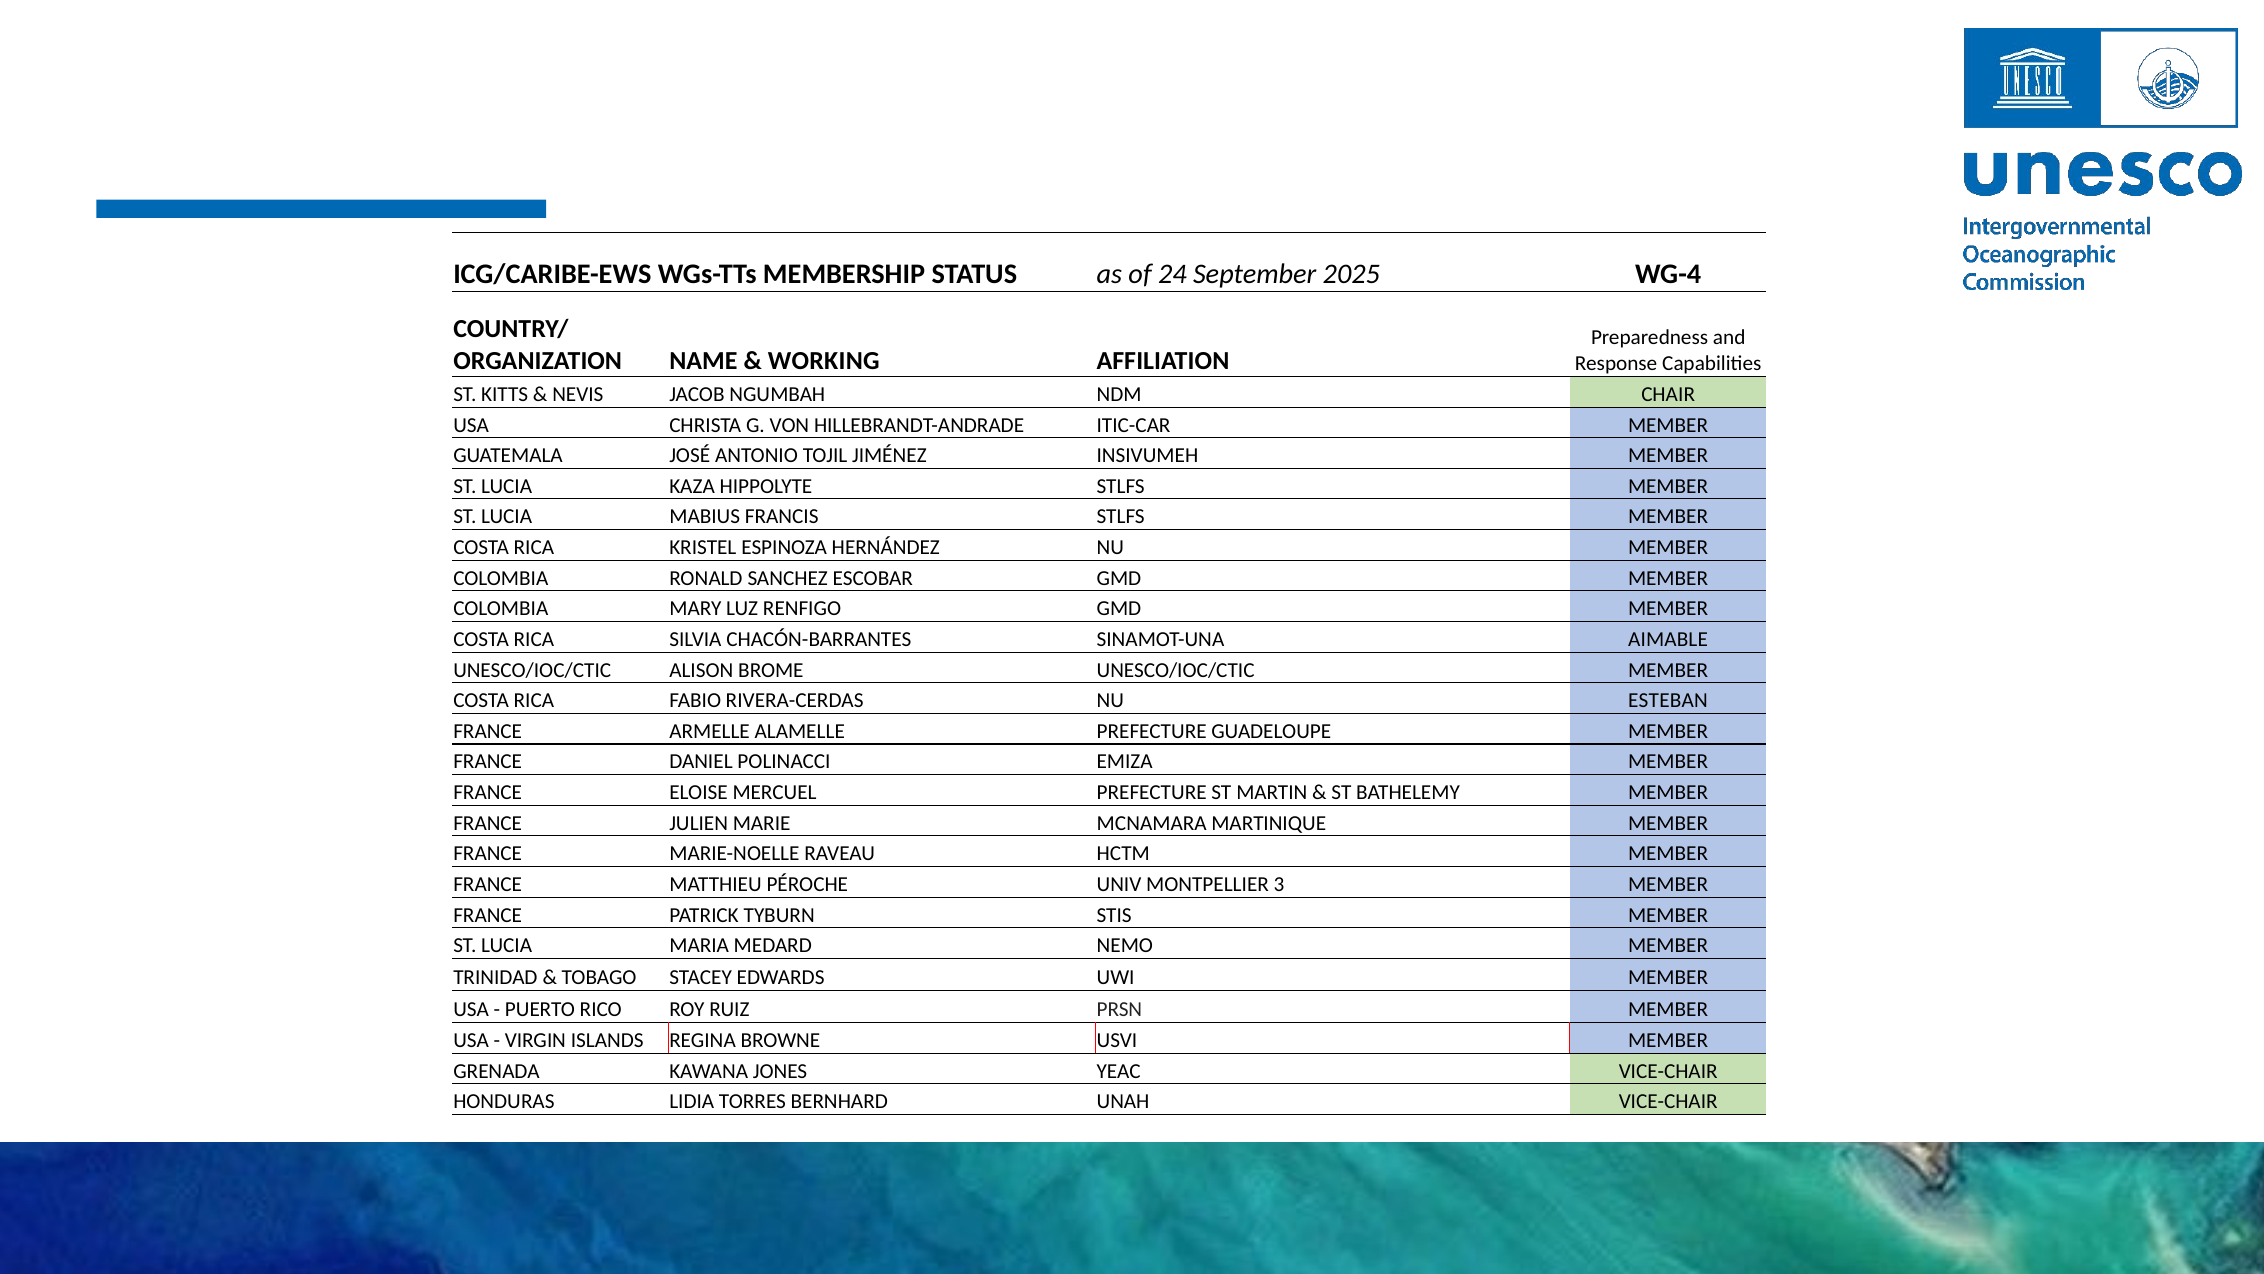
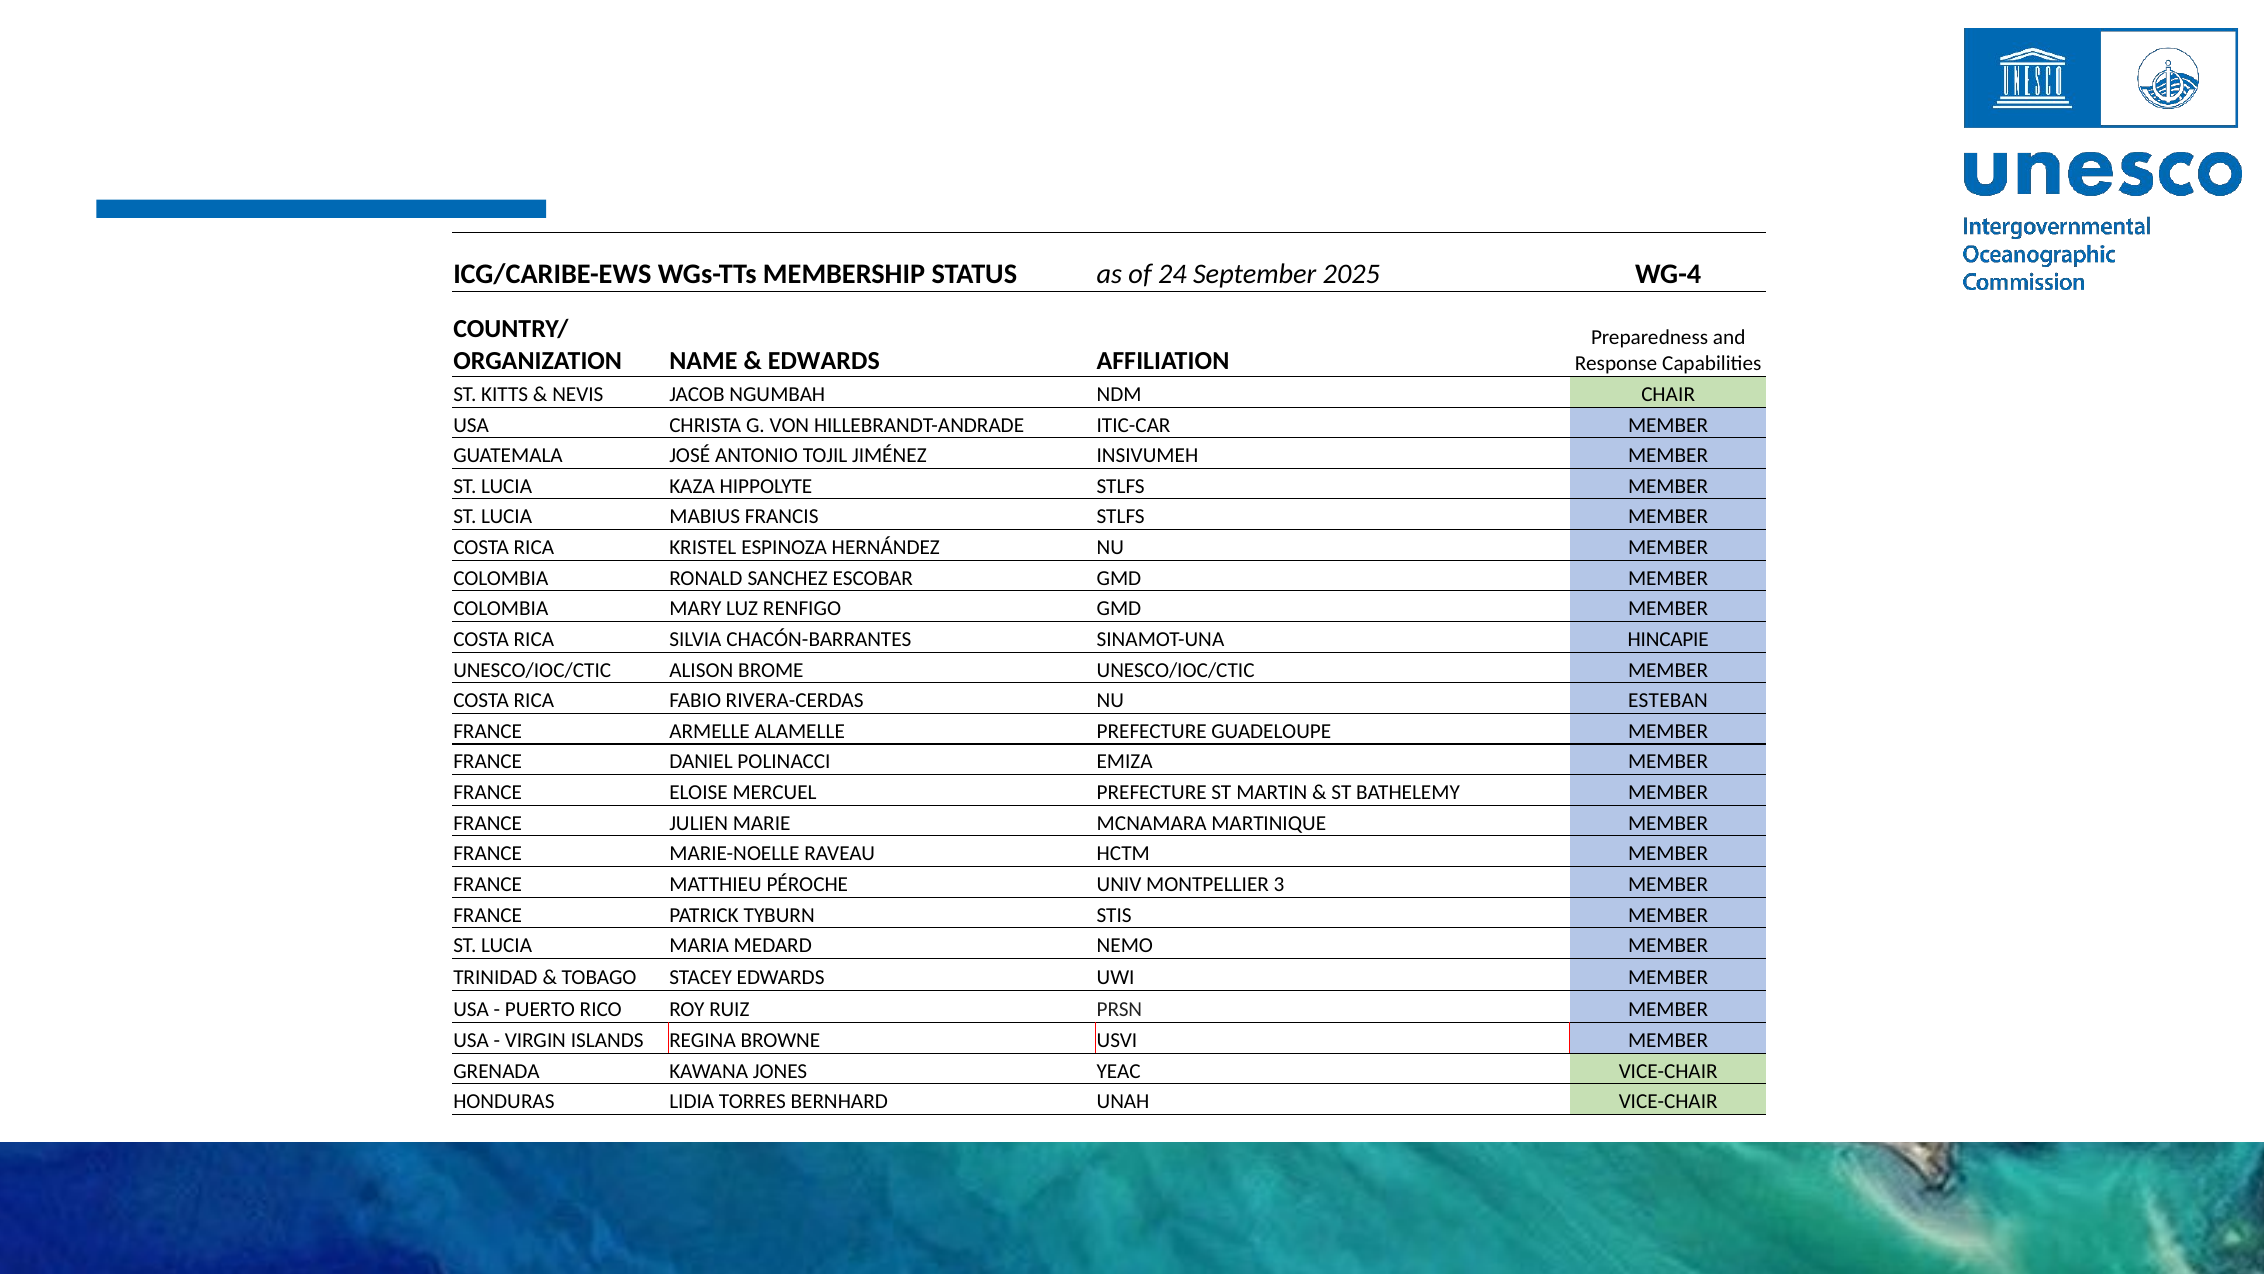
WORKING: WORKING -> EDWARDS (824, 361)
AIMABLE: AIMABLE -> HINCAPIE (1668, 639)
